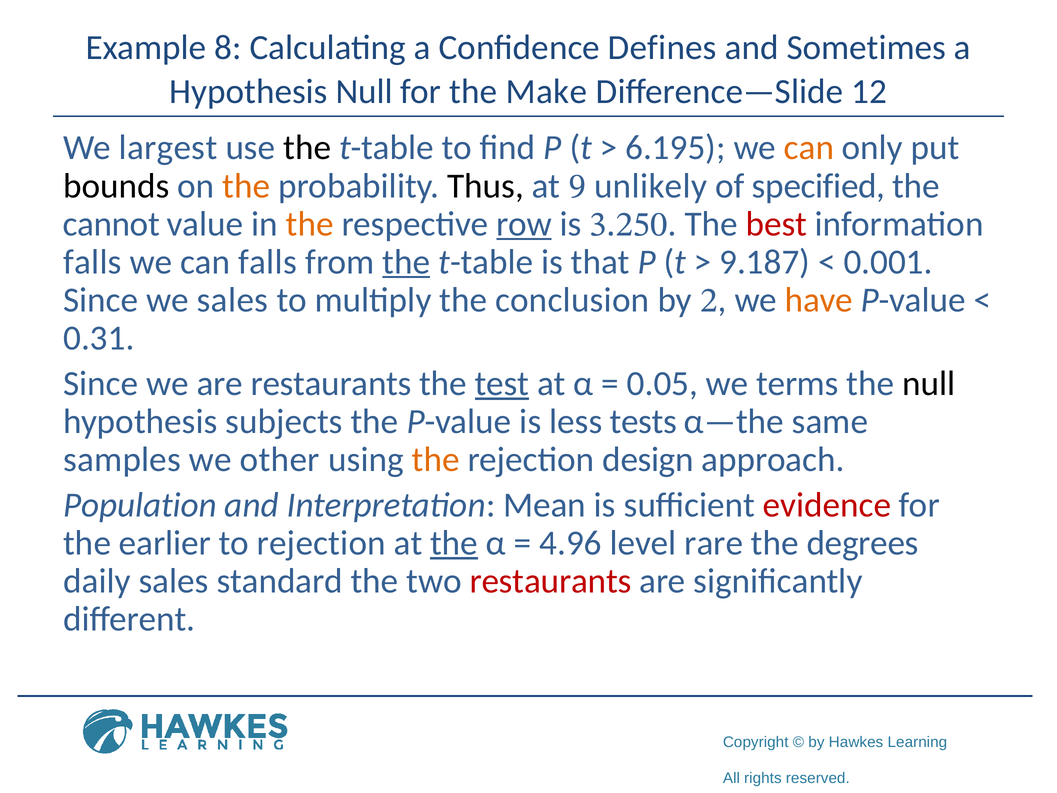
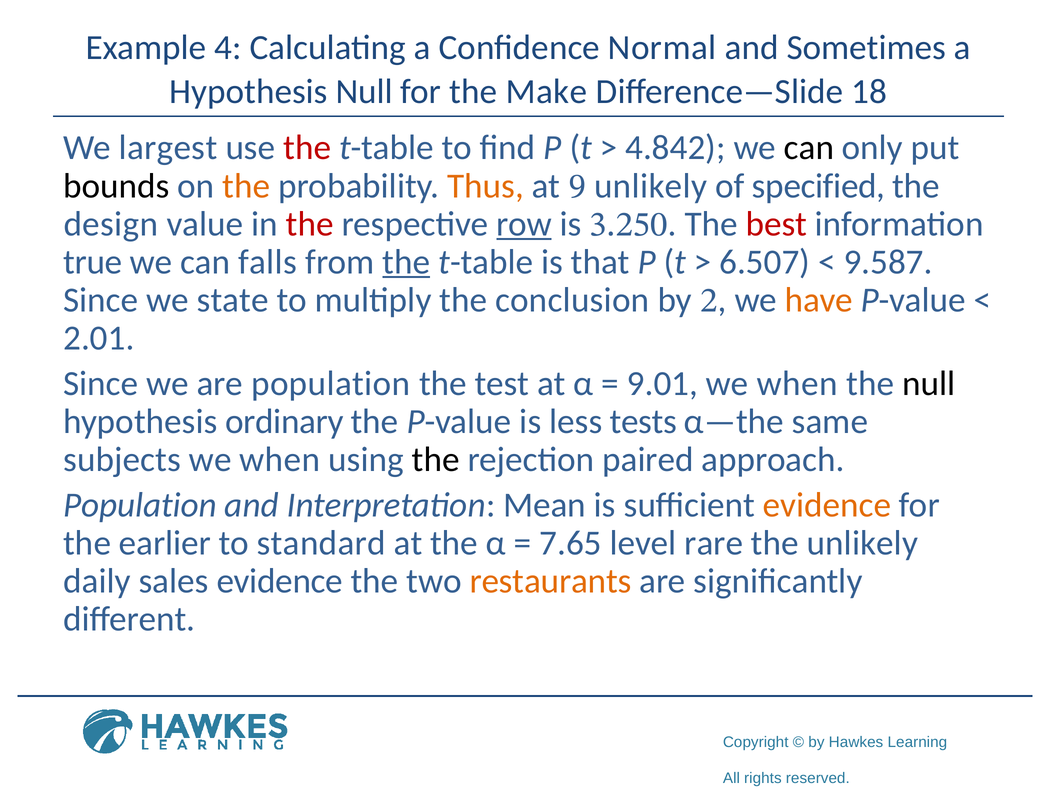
8: 8 -> 4 (228, 47)
Defines: Defines -> Normal (662, 47)
12: 12 -> 18 (869, 91)
the colour: black -> red (307, 148)
6.195: 6.195 -> 4.842 (675, 148)
can colour: orange -> black (809, 148)
Thus colour: black -> orange (486, 186)
cannot: cannot -> design (111, 224)
the colour: orange -> red (310, 224)
falls: falls -> true (93, 262)
9.187: 9.187 -> 6.507 (765, 262)
0.001: 0.001 -> 9.587 (888, 262)
we sales: sales -> state (233, 300)
0.31: 0.31 -> 2.01 (99, 338)
are restaurants: restaurants -> population (331, 383)
test underline: present -> none (502, 383)
0.05: 0.05 -> 9.01 (662, 383)
terms: terms -> when (797, 383)
subjects: subjects -> ordinary (284, 421)
samples: samples -> subjects (122, 459)
other: other -> when (280, 459)
the colour: orange -> black (436, 459)
design: design -> paired (648, 459)
evidence colour: red -> orange (827, 505)
to rejection: rejection -> standard (321, 543)
the underline: present -> none (454, 543)
4.96: 4.96 -> 7.65 (571, 543)
the degrees: degrees -> unlikely (862, 543)
sales standard: standard -> evidence (280, 581)
restaurants colour: red -> orange (550, 581)
